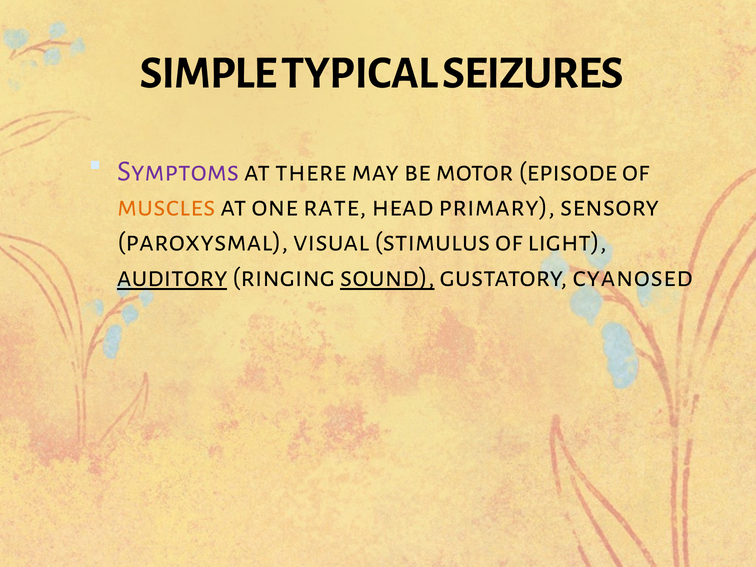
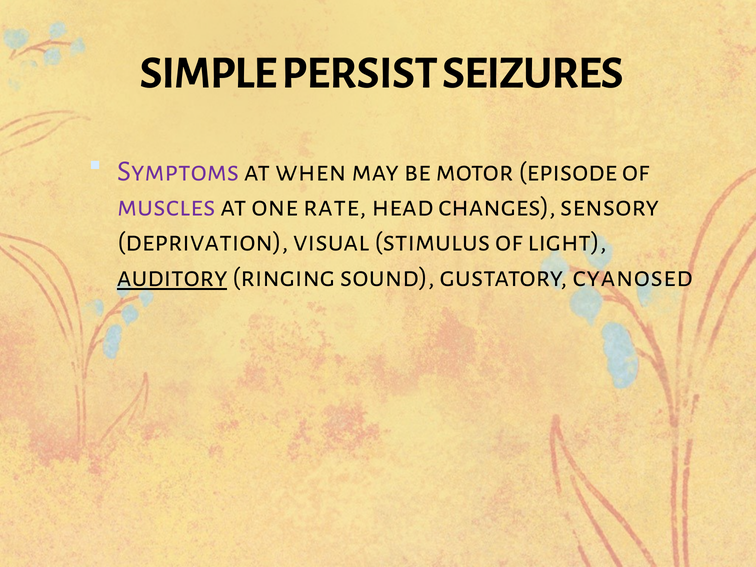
TYPICAL: TYPICAL -> PERSIST (360, 72)
there: there -> when (311, 171)
muscles colour: orange -> purple (166, 206)
primary: primary -> changes (497, 206)
paroxysmal: paroxysmal -> deprivation (203, 241)
sound underline: present -> none (387, 276)
